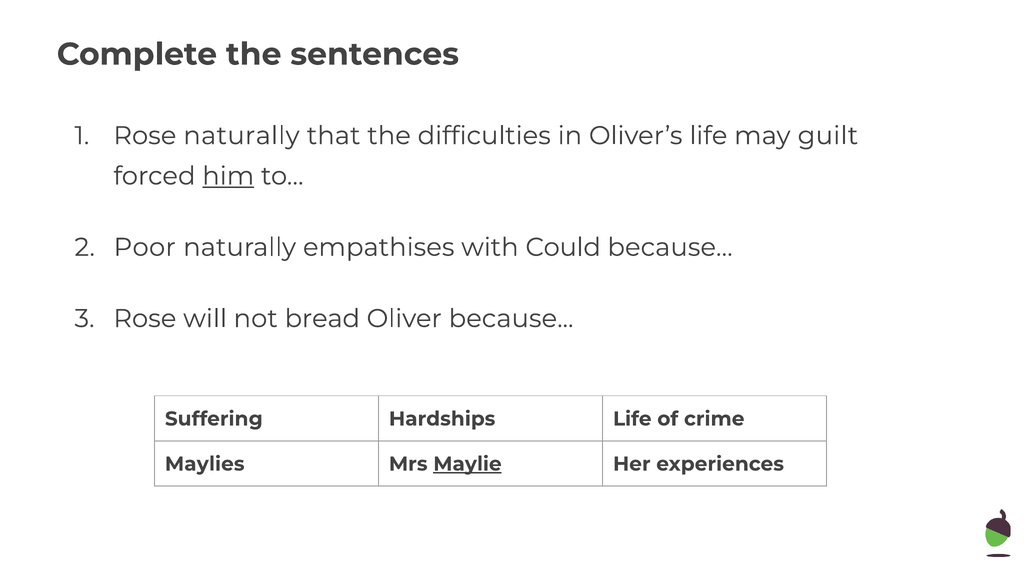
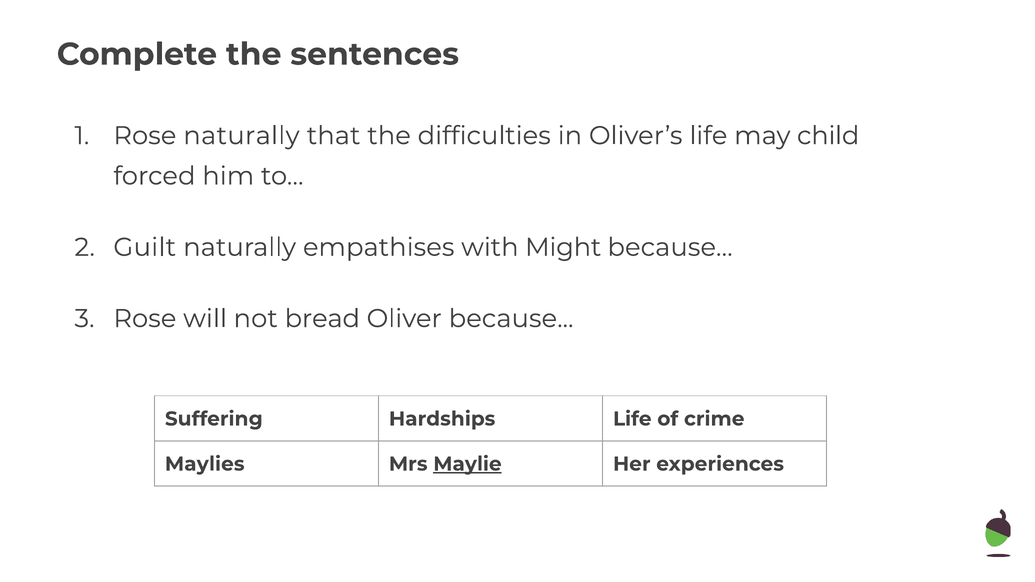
guilt: guilt -> child (828, 136)
him underline: present -> none (228, 176)
Poor: Poor -> Guilt (145, 247)
Could: Could -> Might (563, 247)
